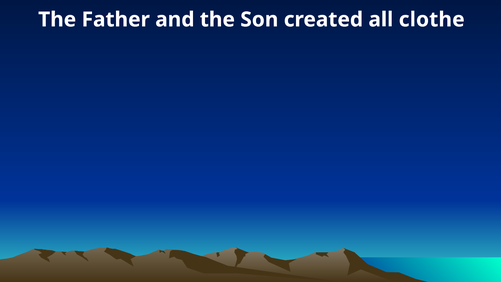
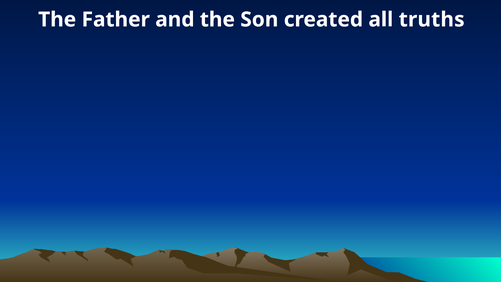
clothe: clothe -> truths (432, 20)
